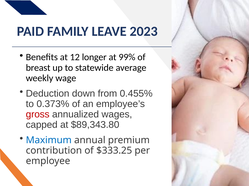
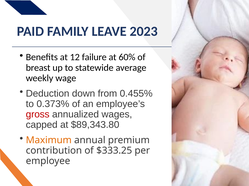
longer: longer -> failure (94, 57)
99%: 99% -> 60% (127, 57)
Maximum colour: blue -> orange (49, 141)
